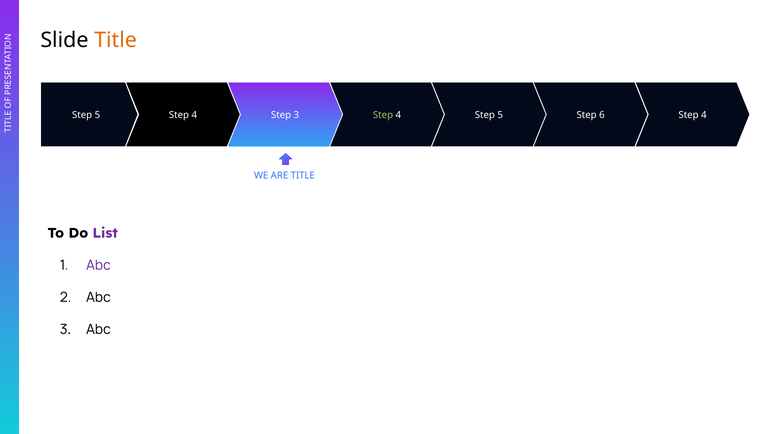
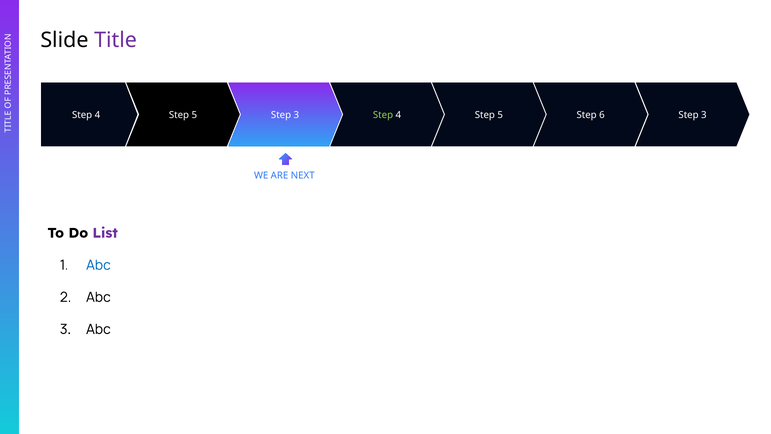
Title colour: orange -> purple (116, 40)
5: 5 -> 4 (97, 115)
4: 4 -> 5 (194, 115)
6 Step 4: 4 -> 3 (704, 115)
ARE TITLE: TITLE -> NEXT (303, 175)
Abc colour: purple -> blue (98, 265)
